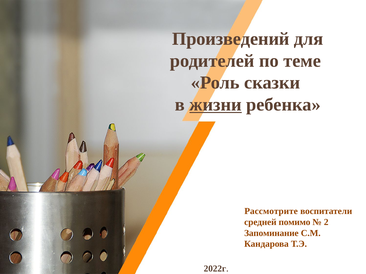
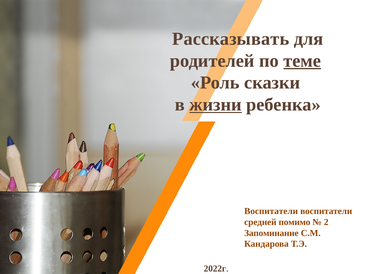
Произведений: Произведений -> Рассказывать (231, 39)
теме underline: none -> present (302, 61)
Рассмотрите: Рассмотрите -> Воспитатели (271, 211)
